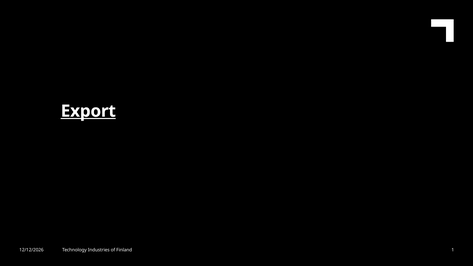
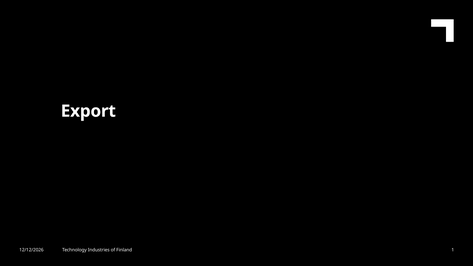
Export underline: present -> none (88, 111)
